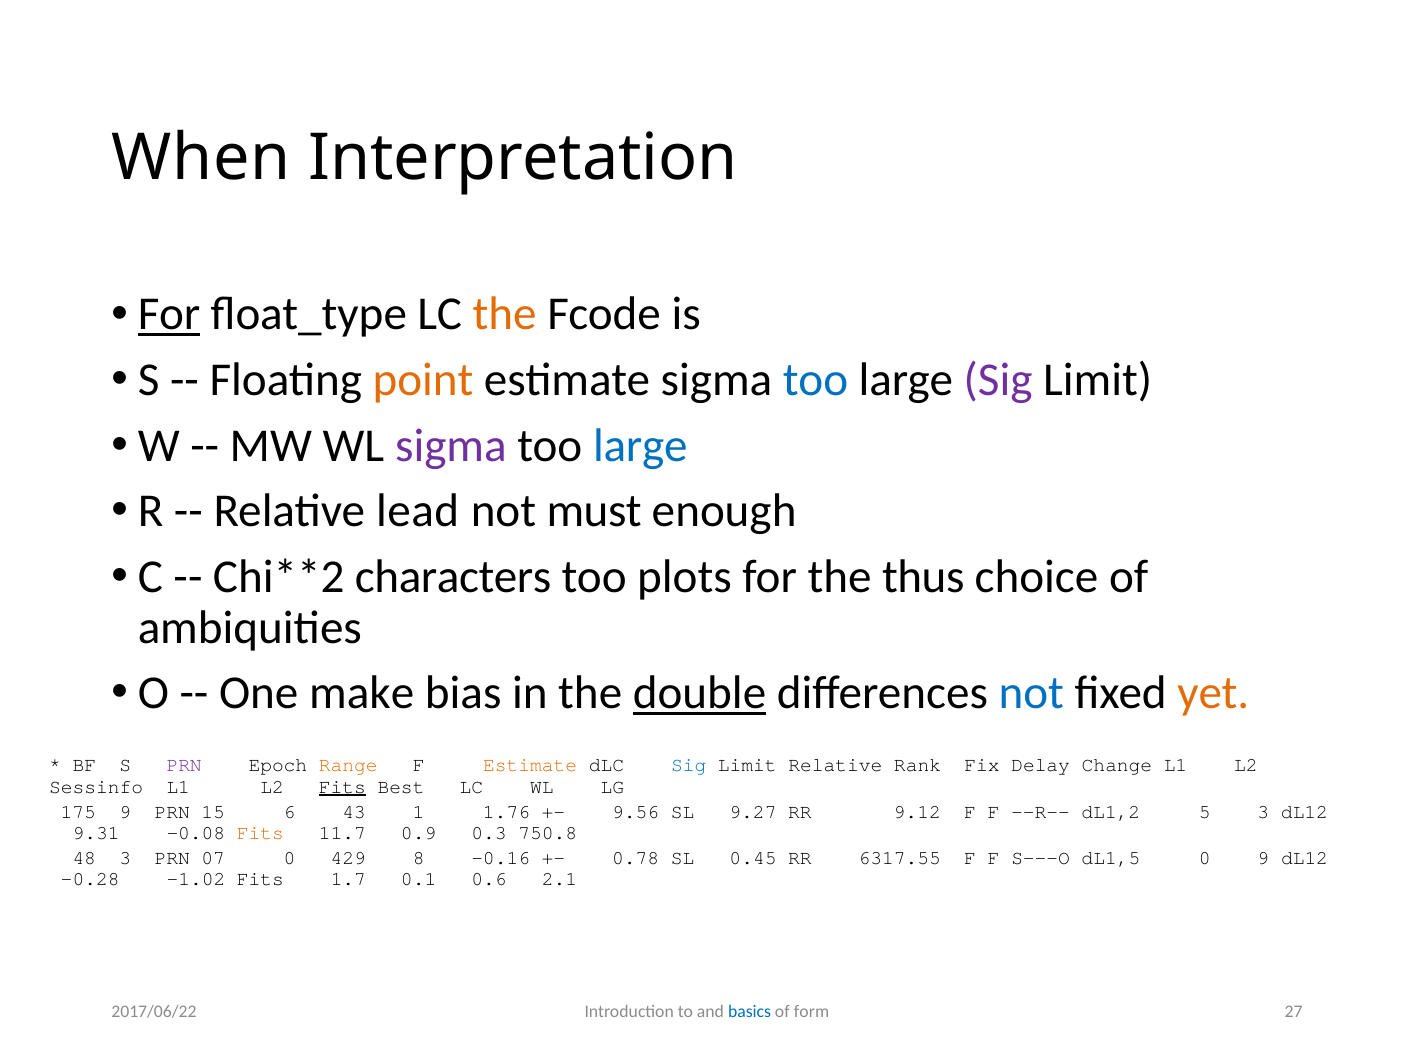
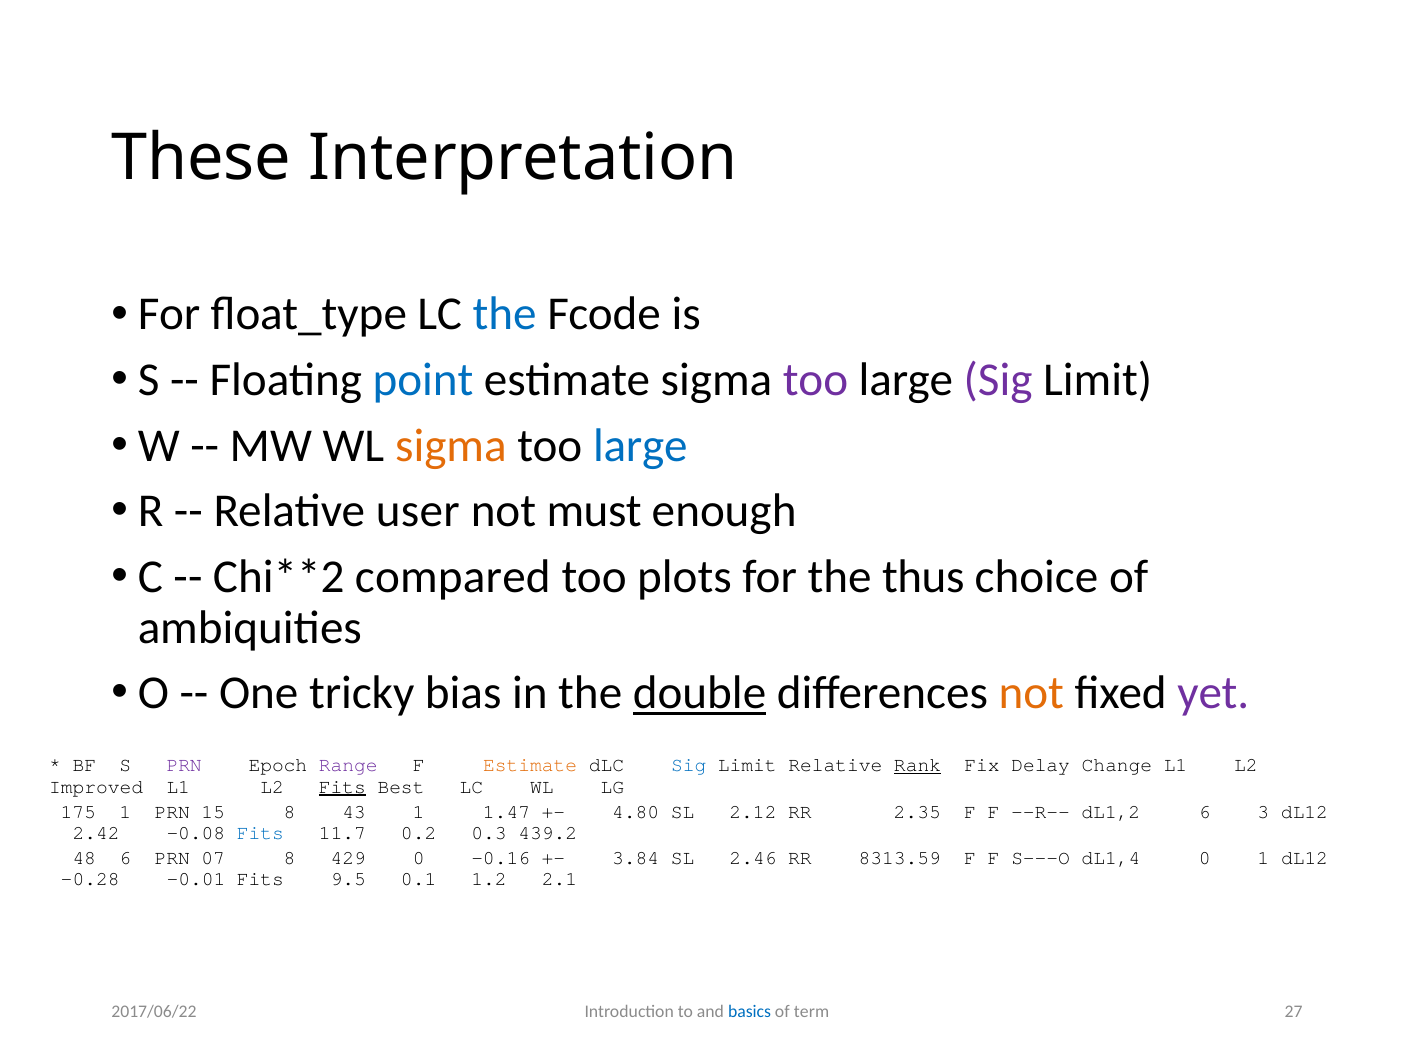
When: When -> These (201, 159)
For underline: present -> none (169, 315)
the colour: orange -> blue (505, 315)
point colour: orange -> blue (423, 380)
too colour: blue -> purple (815, 380)
sigma colour: purple -> orange (451, 446)
lead: lead -> user (418, 511)
characters: characters -> compared (453, 577)
make: make -> tricky (362, 694)
not colour: blue -> orange (1031, 694)
yet colour: orange -> purple (1213, 694)
Range colour: orange -> purple (348, 766)
Rank underline: none -> present (918, 766)
Sessinfo: Sessinfo -> Improved (96, 787)
175 9: 9 -> 1 (125, 812)
15 6: 6 -> 8 (290, 812)
1.76: 1.76 -> 1.47 (507, 812)
9.56: 9.56 -> 4.80 (636, 812)
9.27: 9.27 -> 2.12 (753, 812)
9.12: 9.12 -> 2.35 (917, 812)
dL1,2 5: 5 -> 6 (1205, 812)
9.31: 9.31 -> 2.42 (96, 833)
Fits colour: orange -> blue (260, 833)
0.9: 0.9 -> 0.2 (419, 833)
750.8: 750.8 -> 439.2 (548, 833)
48 3: 3 -> 6 (125, 859)
07 0: 0 -> 8 (290, 859)
429 8: 8 -> 0 (419, 859)
0.78: 0.78 -> 3.84 (636, 859)
0.45: 0.45 -> 2.46 (753, 859)
6317.55: 6317.55 -> 8313.59 (900, 859)
dL1,5: dL1,5 -> dL1,4 (1111, 859)
0 9: 9 -> 1 (1263, 859)
-1.02: -1.02 -> -0.01 (196, 880)
1.7: 1.7 -> 9.5 (348, 880)
0.6: 0.6 -> 1.2 (489, 880)
form: form -> term (812, 1012)
